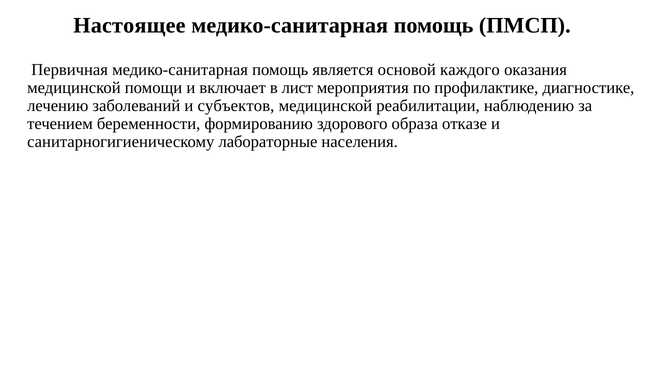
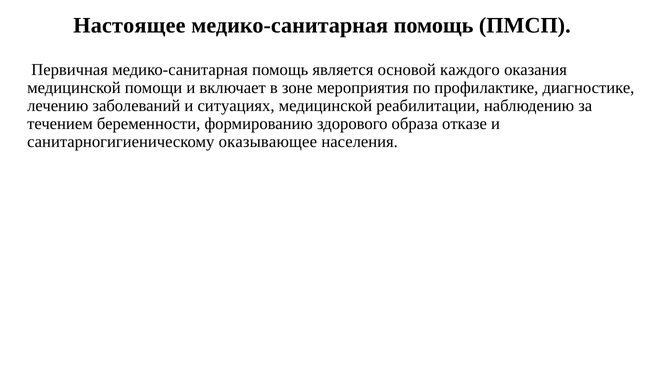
лист: лист -> зоне (297, 88)
субъектов: субъектов -> ситуациях (236, 106)
лабораторные: лабораторные -> оказывающее (268, 142)
